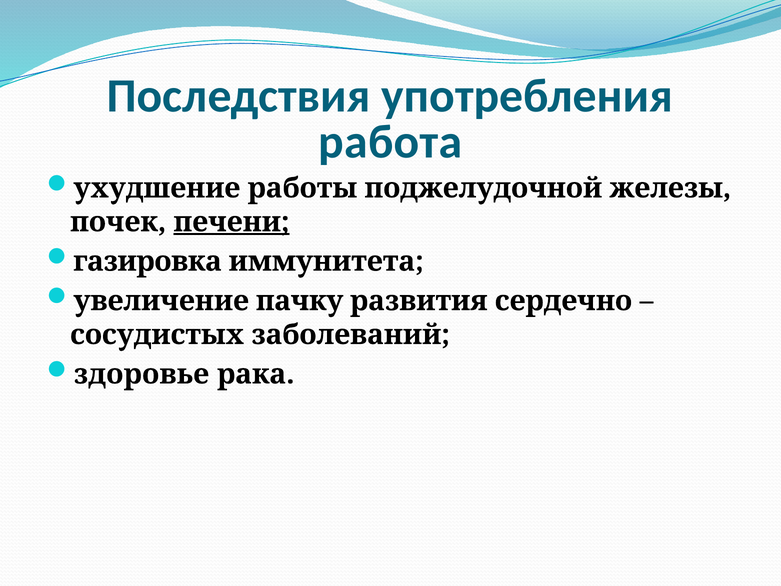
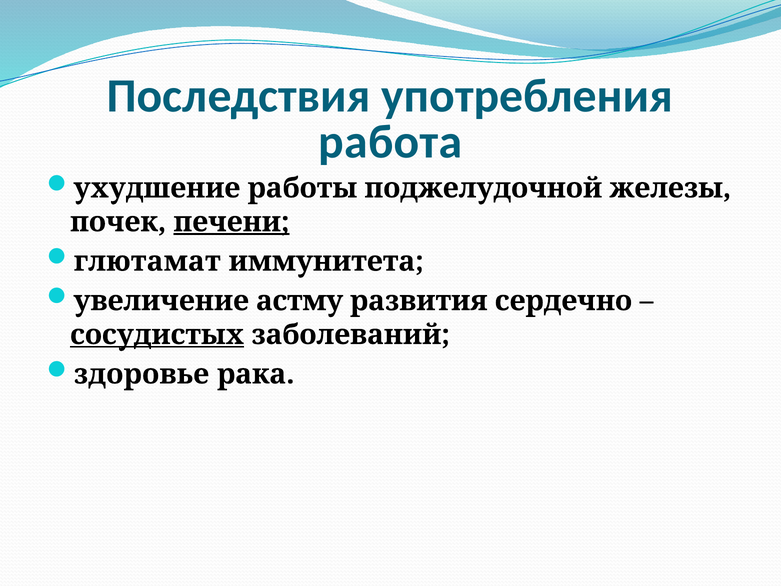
газировка: газировка -> глютамат (147, 261)
пачку: пачку -> астму (300, 301)
сосудистых underline: none -> present (157, 335)
